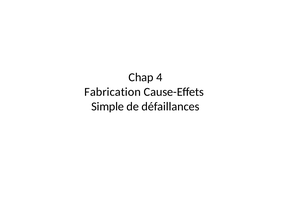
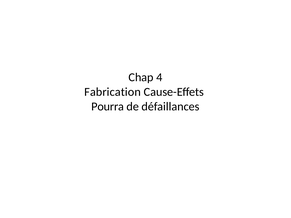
Simple: Simple -> Pourra (108, 107)
